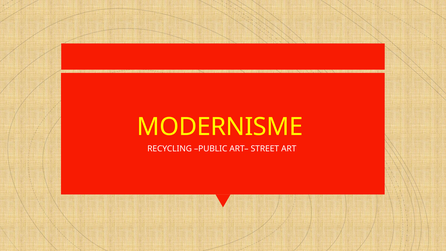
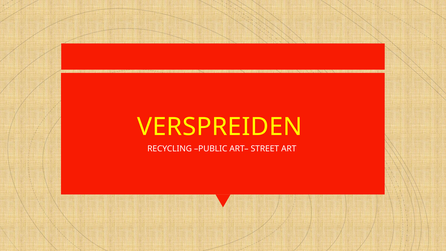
MODERNISME: MODERNISME -> VERSPREIDEN (220, 127)
